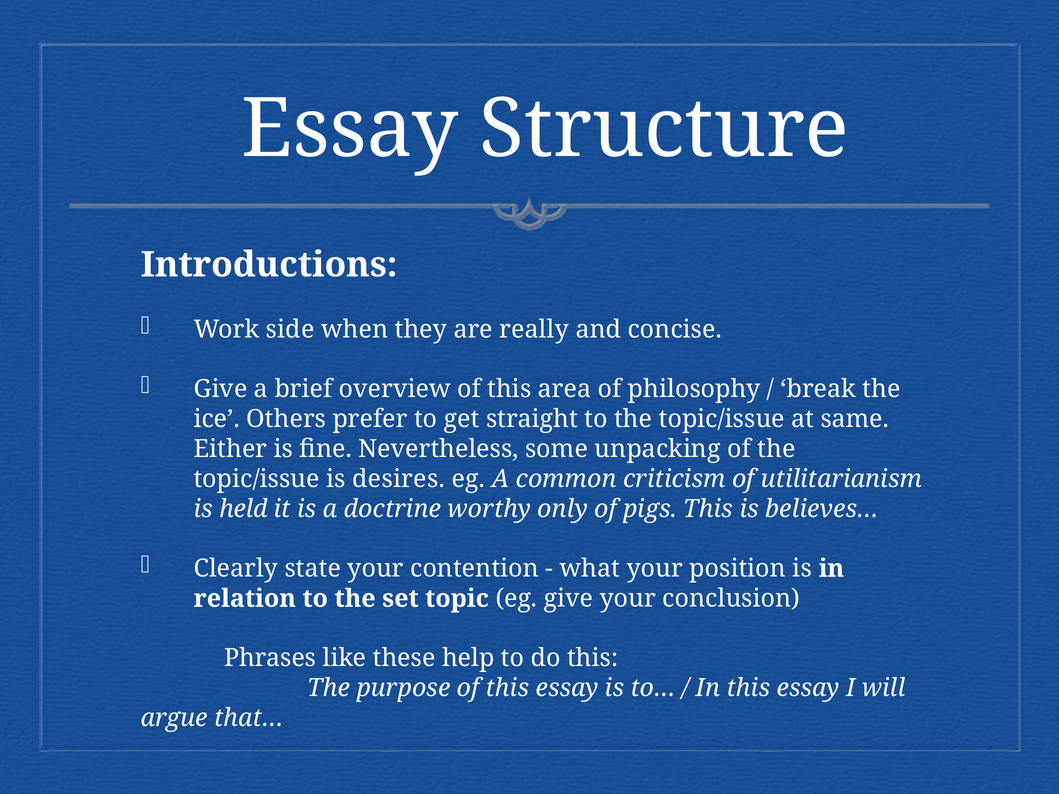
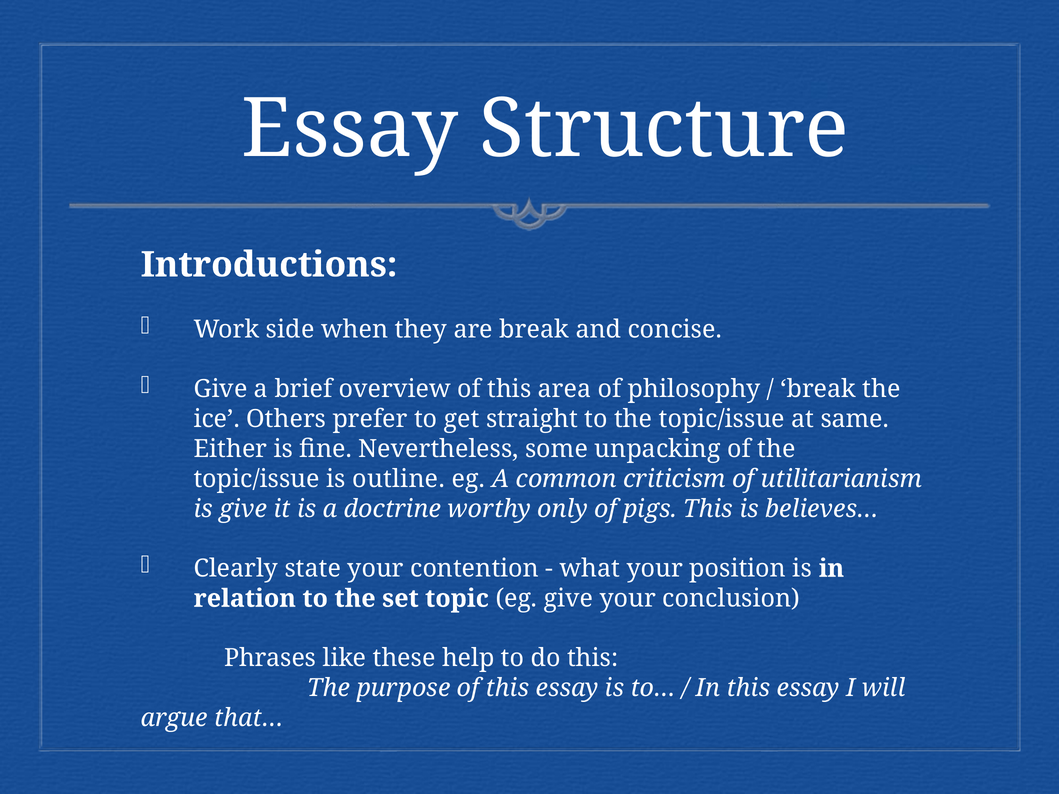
are really: really -> break (534, 330)
desires: desires -> outline (399, 479)
is held: held -> give (243, 509)
